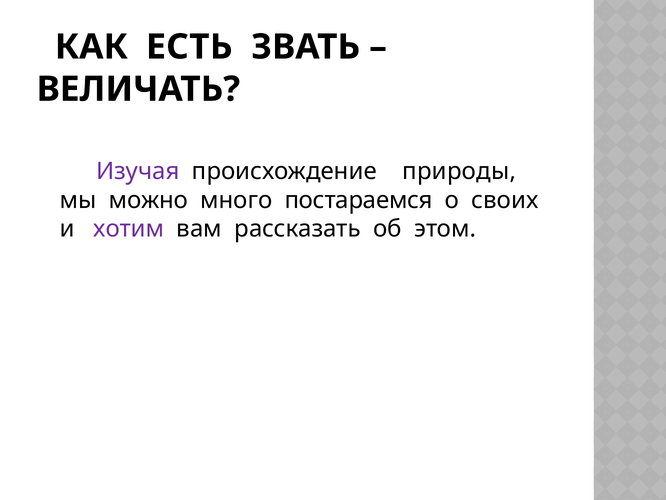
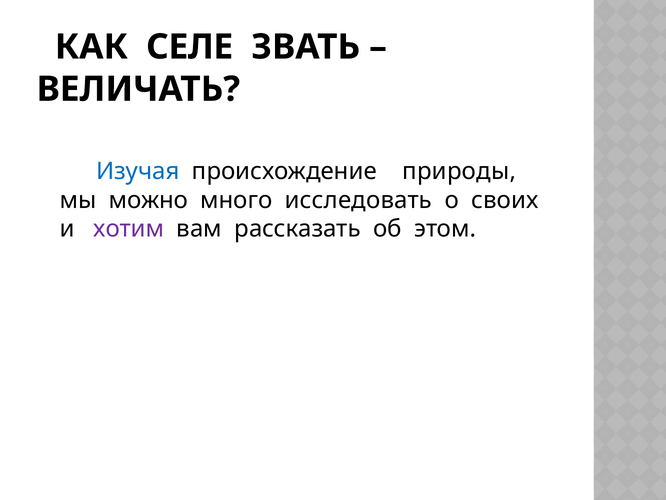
ЕСТЬ: ЕСТЬ -> СЕЛЕ (190, 47)
Изучая colour: purple -> blue (138, 171)
постараемся: постараемся -> исследовать (358, 200)
